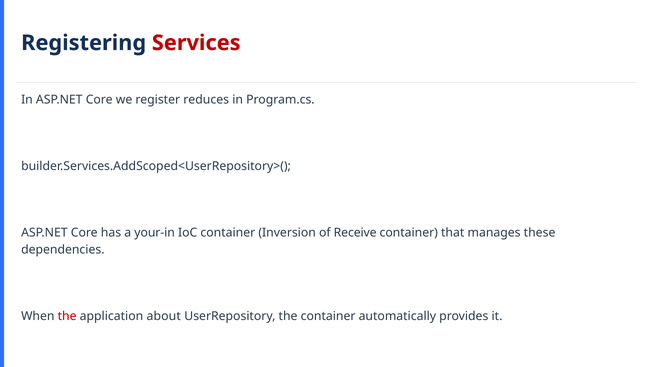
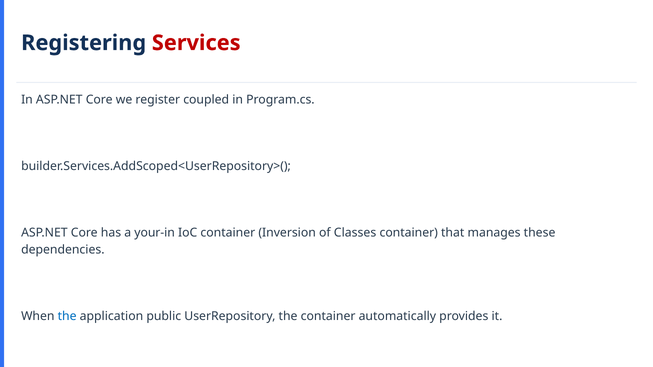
reduces: reduces -> coupled (206, 100)
Receive: Receive -> Classes (355, 233)
the colour: red -> blue (67, 316)
about: about -> public (164, 316)
